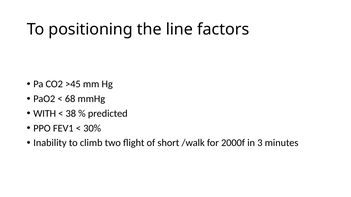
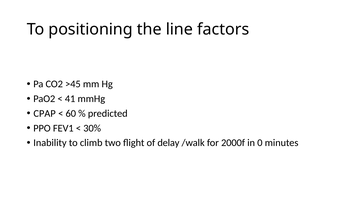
68: 68 -> 41 (70, 99)
WITH: WITH -> CPAP (45, 114)
38: 38 -> 60 (71, 114)
short: short -> delay (168, 143)
3: 3 -> 0 (260, 143)
